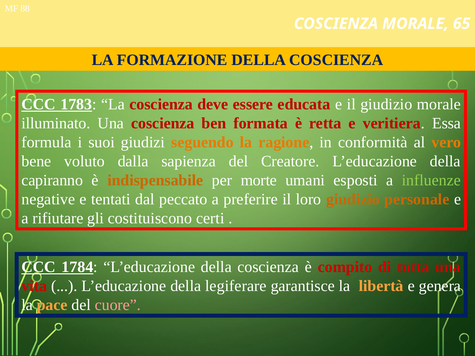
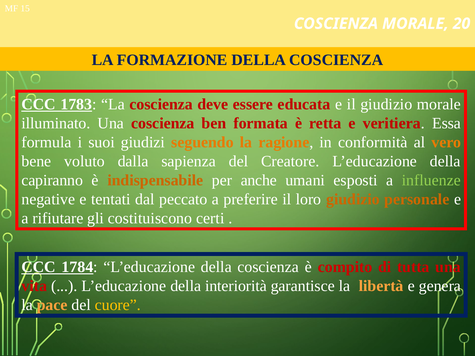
88: 88 -> 15 (25, 9)
65: 65 -> 20 (462, 24)
morte: morte -> anche (259, 180)
legiferare: legiferare -> interiorità (236, 286)
cuore colour: pink -> yellow (118, 305)
